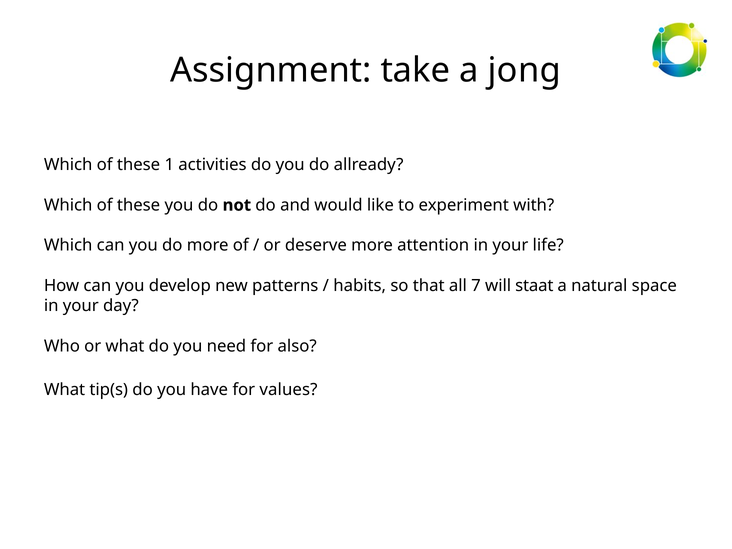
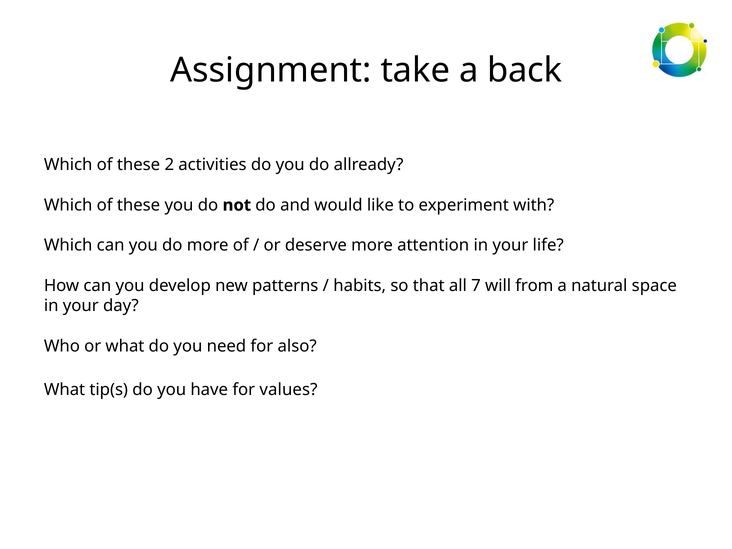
jong: jong -> back (525, 70)
1: 1 -> 2 (169, 165)
staat: staat -> from (534, 286)
